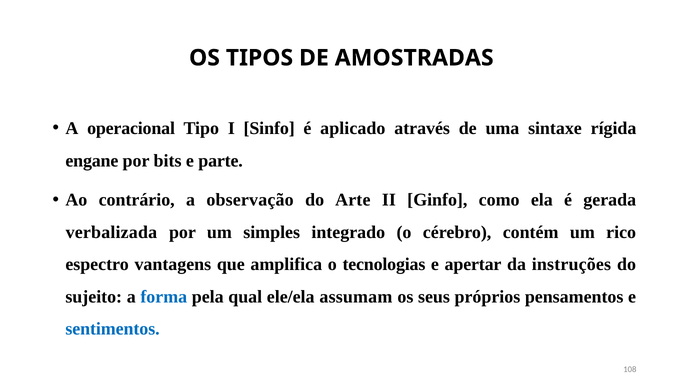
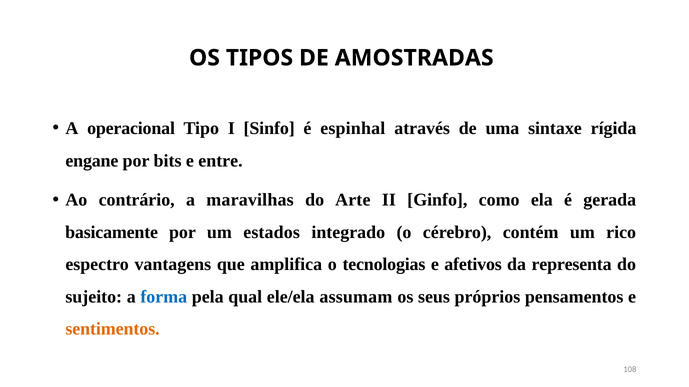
aplicado: aplicado -> espinhal (353, 129)
parte: parte -> entre (220, 161)
observação: observação -> maravilhas (250, 200)
verbalizada: verbalizada -> basicamente (112, 233)
simples: simples -> estados (272, 233)
apertar: apertar -> afetivos (473, 265)
instruções: instruções -> representa (572, 265)
sentimentos colour: blue -> orange (113, 329)
